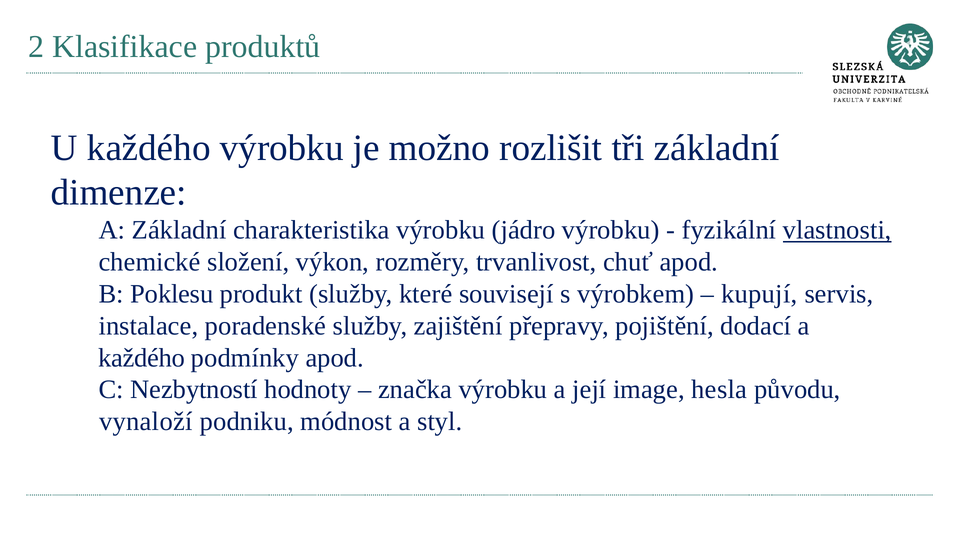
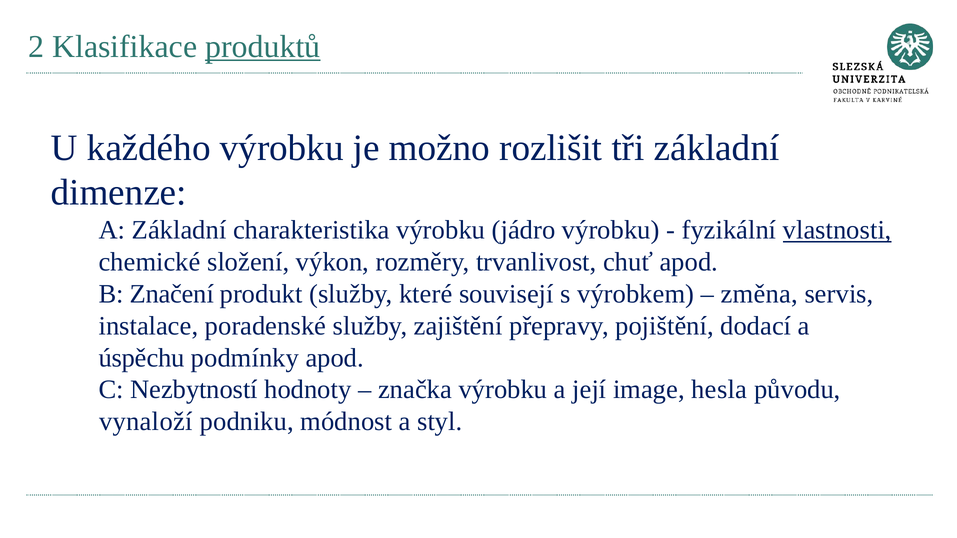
produktů underline: none -> present (263, 47)
Poklesu: Poklesu -> Značení (172, 294)
kupují: kupují -> změna (759, 294)
každého: každého -> úspěchu (142, 358)
